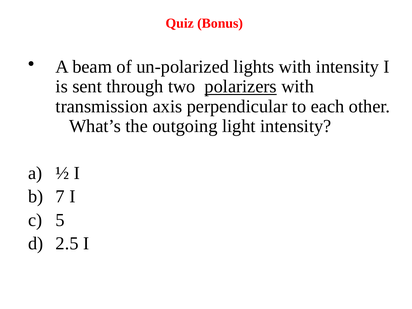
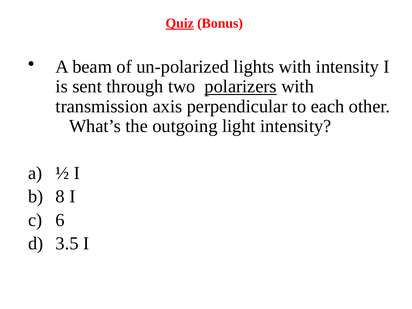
Quiz underline: none -> present (180, 23)
7: 7 -> 8 (60, 197)
5: 5 -> 6 (60, 220)
2.5: 2.5 -> 3.5 (67, 243)
